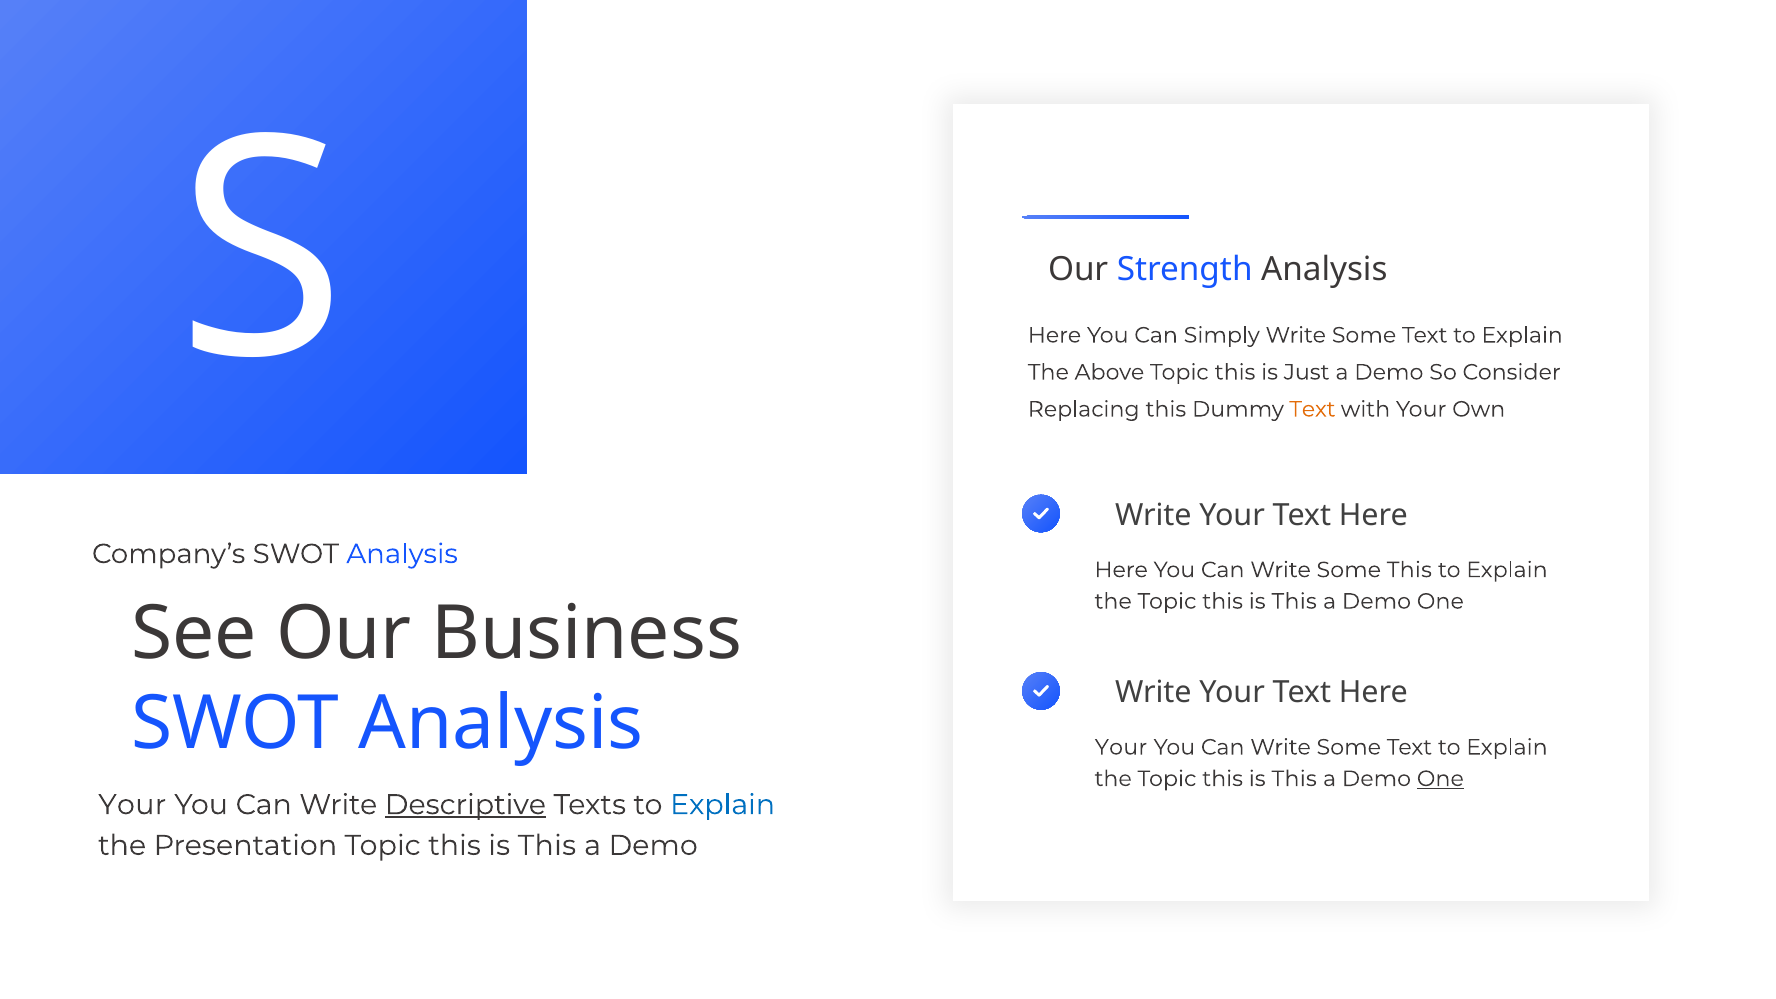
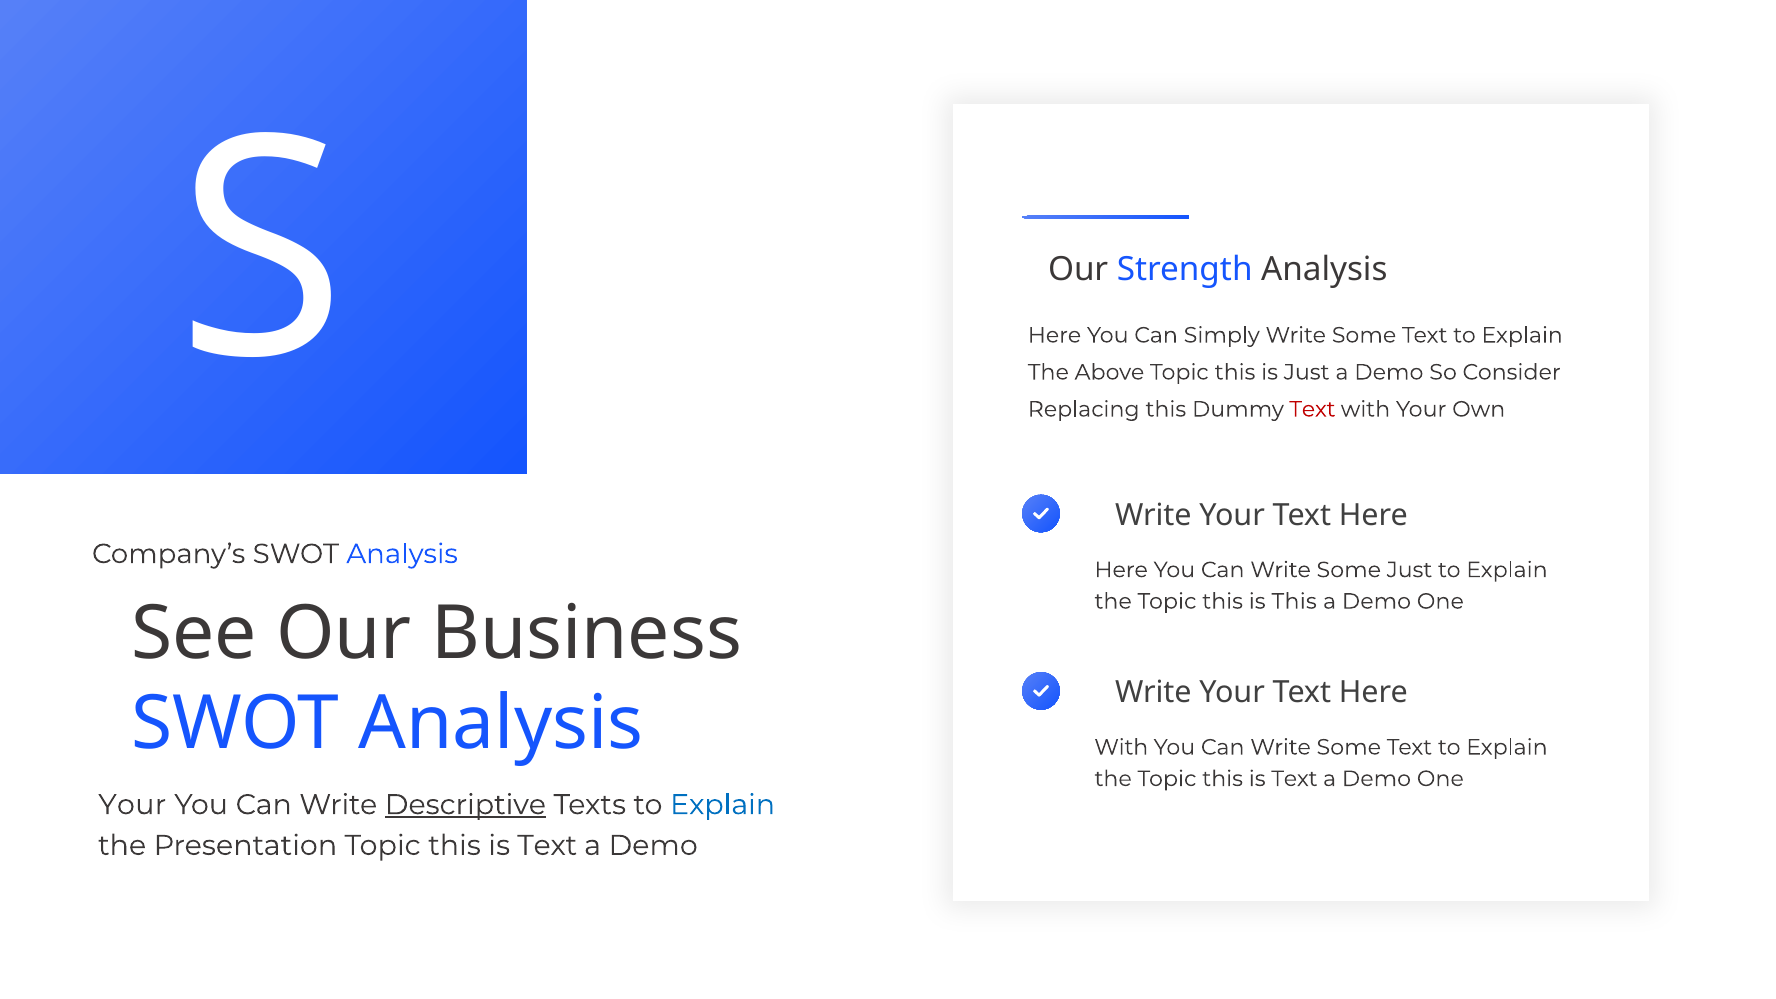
Text colour: orange -> red (1312, 409)
Some This: This -> Just (1410, 570)
Your: Your -> With (1121, 747)
This: This -> Text (1294, 779)
One underline: present -> none (1440, 779)
This: This -> Text (547, 845)
